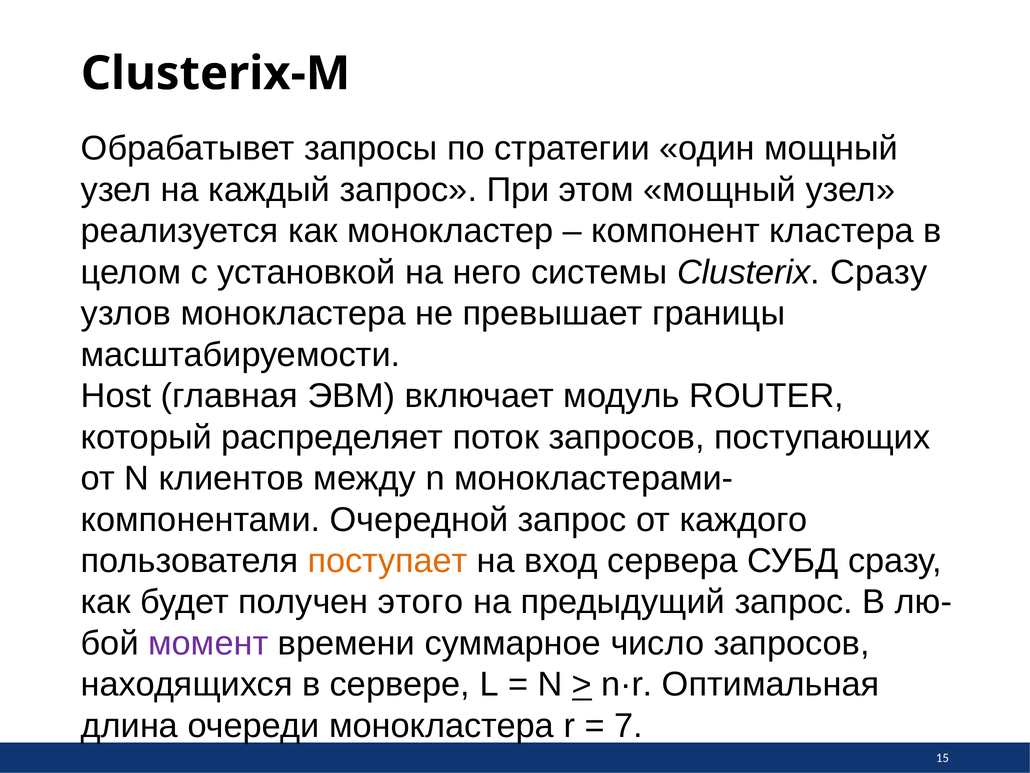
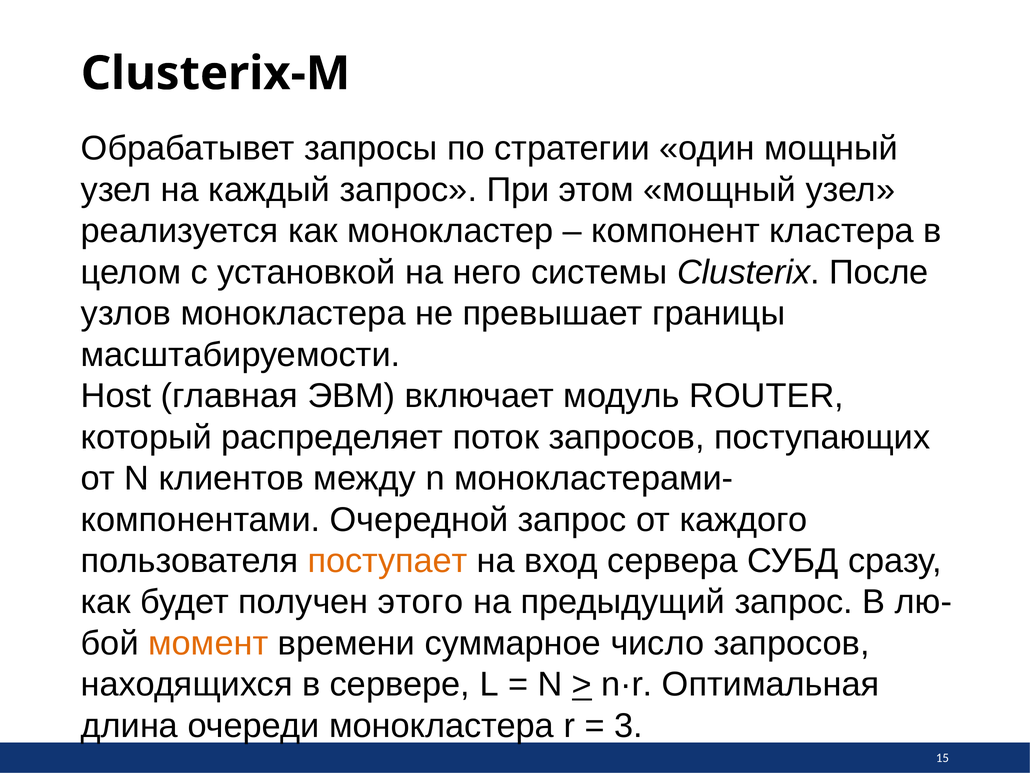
Clusterix Сразу: Сразу -> После (879, 272)
момент colour: purple -> orange (208, 643)
7: 7 -> 3 (628, 725)
